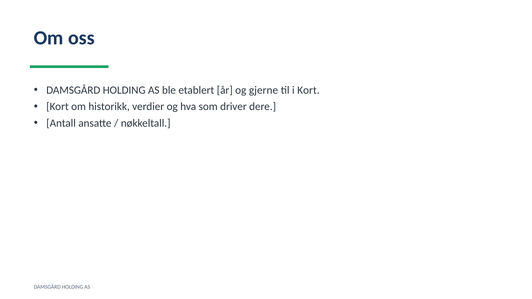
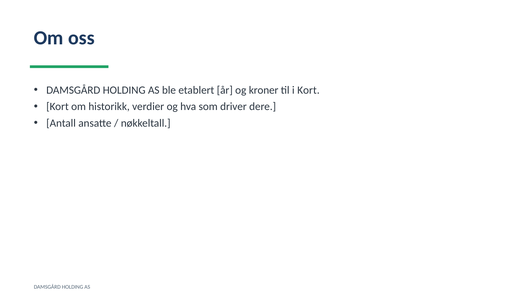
gjerne: gjerne -> kroner (264, 90)
